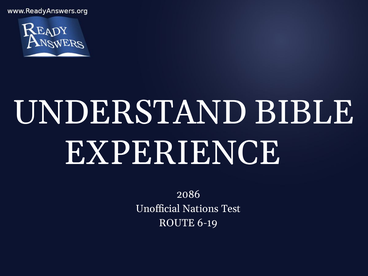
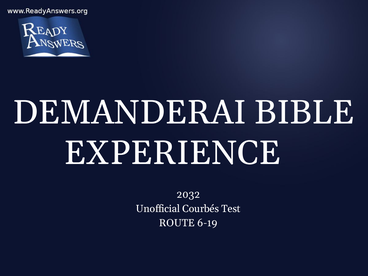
UNDERSTAND: UNDERSTAND -> DEMANDERAI (130, 112)
2086: 2086 -> 2032 (188, 194)
Nations: Nations -> Courbés (201, 209)
